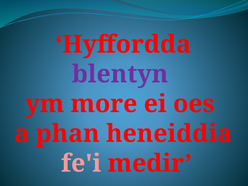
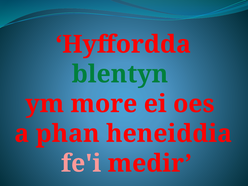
blentyn colour: purple -> green (120, 74)
